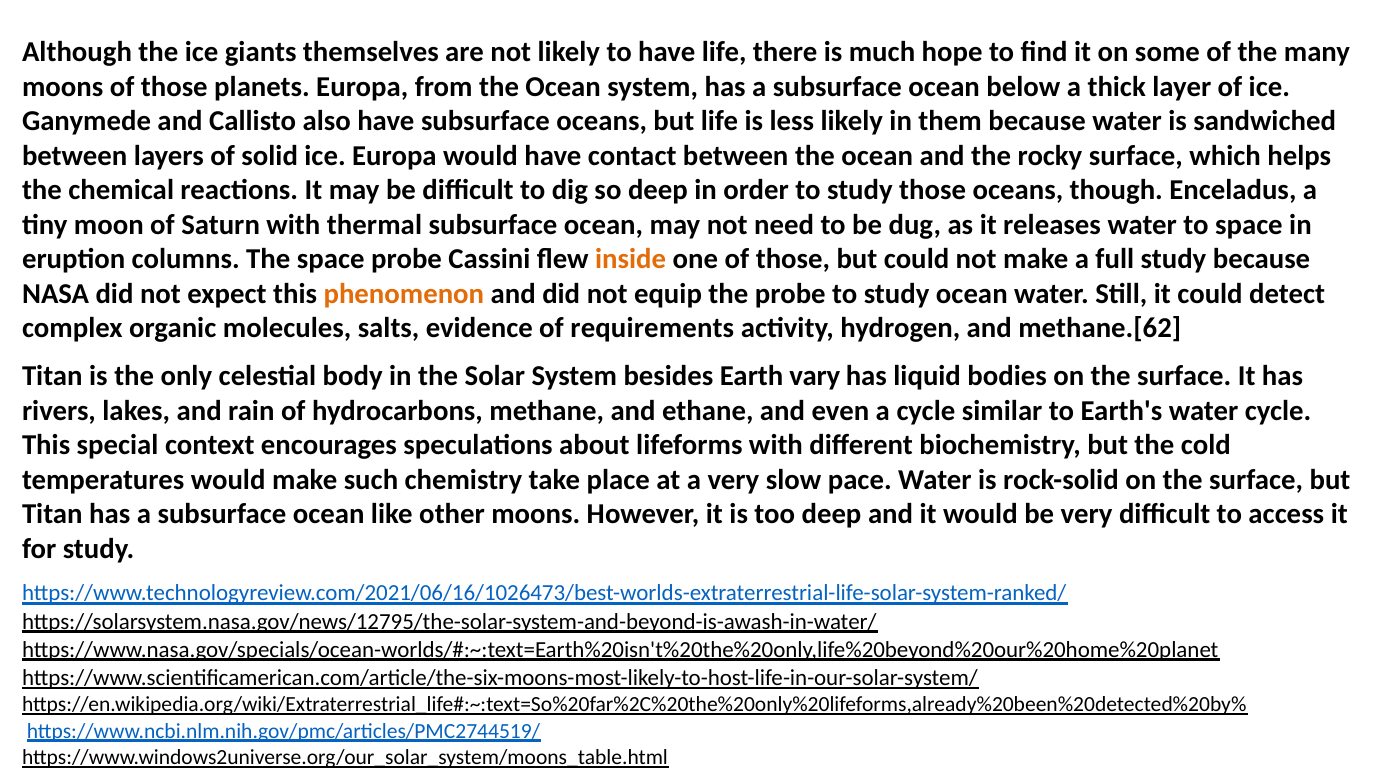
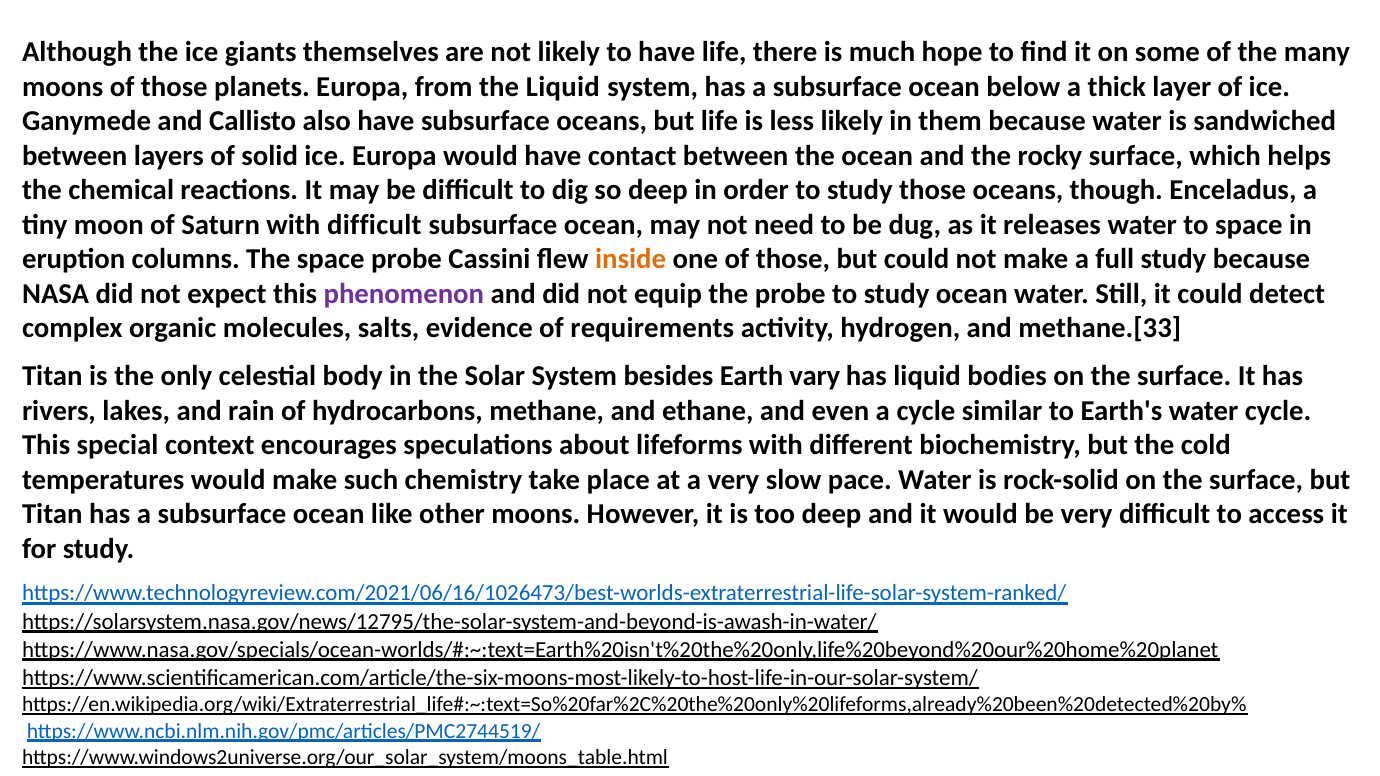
from the Ocean: Ocean -> Liquid (563, 87)
with thermal: thermal -> difficult (374, 225)
phenomenon colour: orange -> purple (404, 294)
methane.[62: methane.[62 -> methane.[33 (1100, 328)
